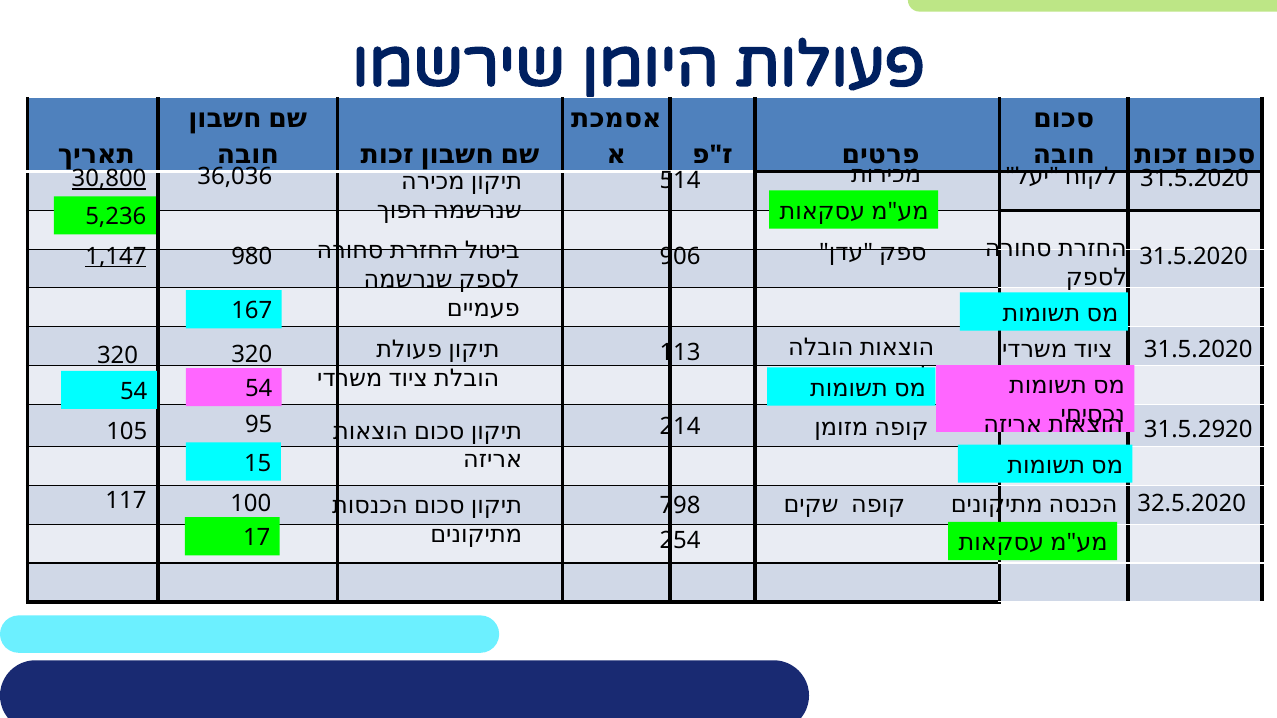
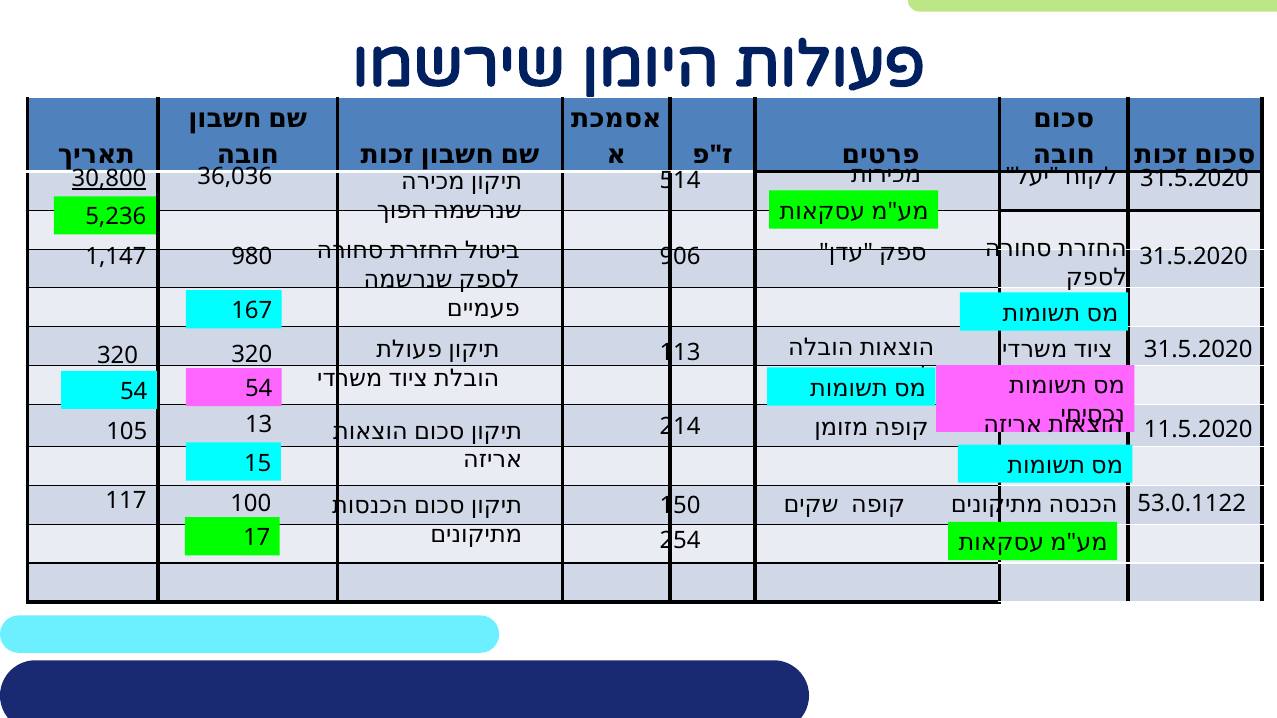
1,147 underline: present -> none (116, 256)
31.5.2920: 31.5.2920 -> 11.5.2020 (1198, 430)
95: 95 -> 13 (259, 425)
798: 798 -> 150 (680, 506)
32.5.2020: 32.5.2020 -> 53.0.1122 (1192, 504)
